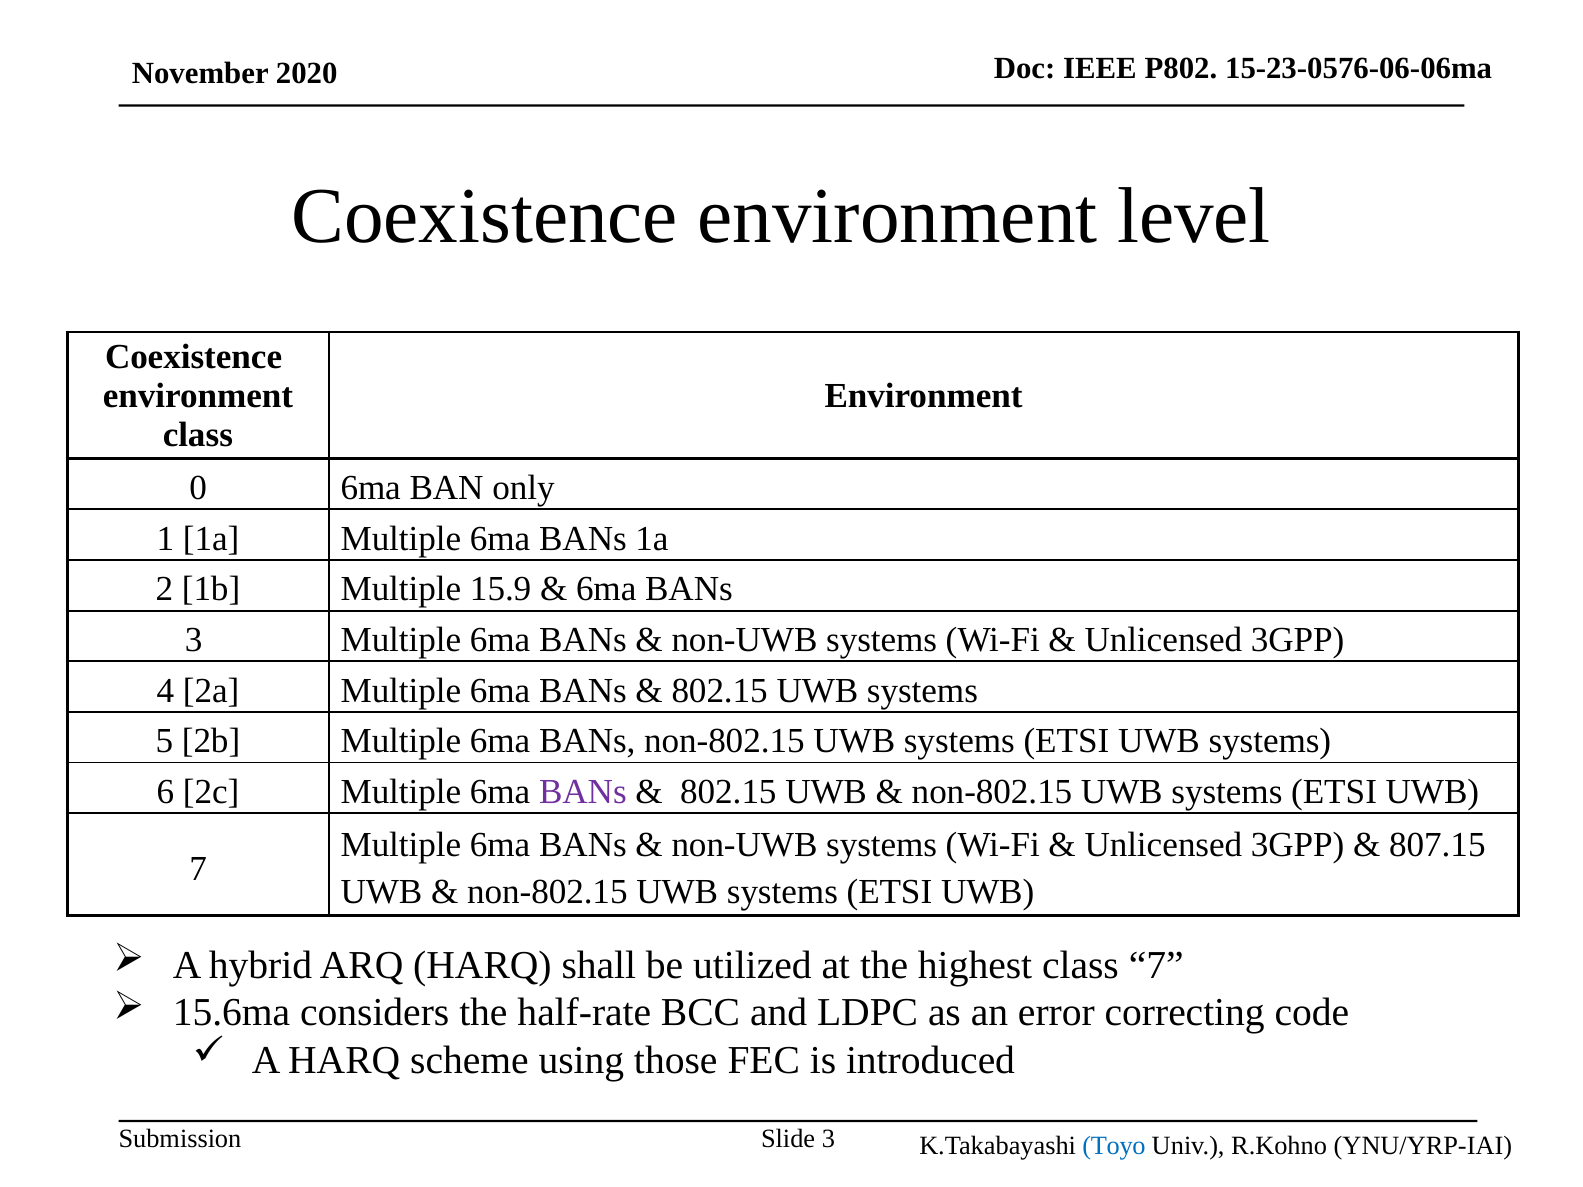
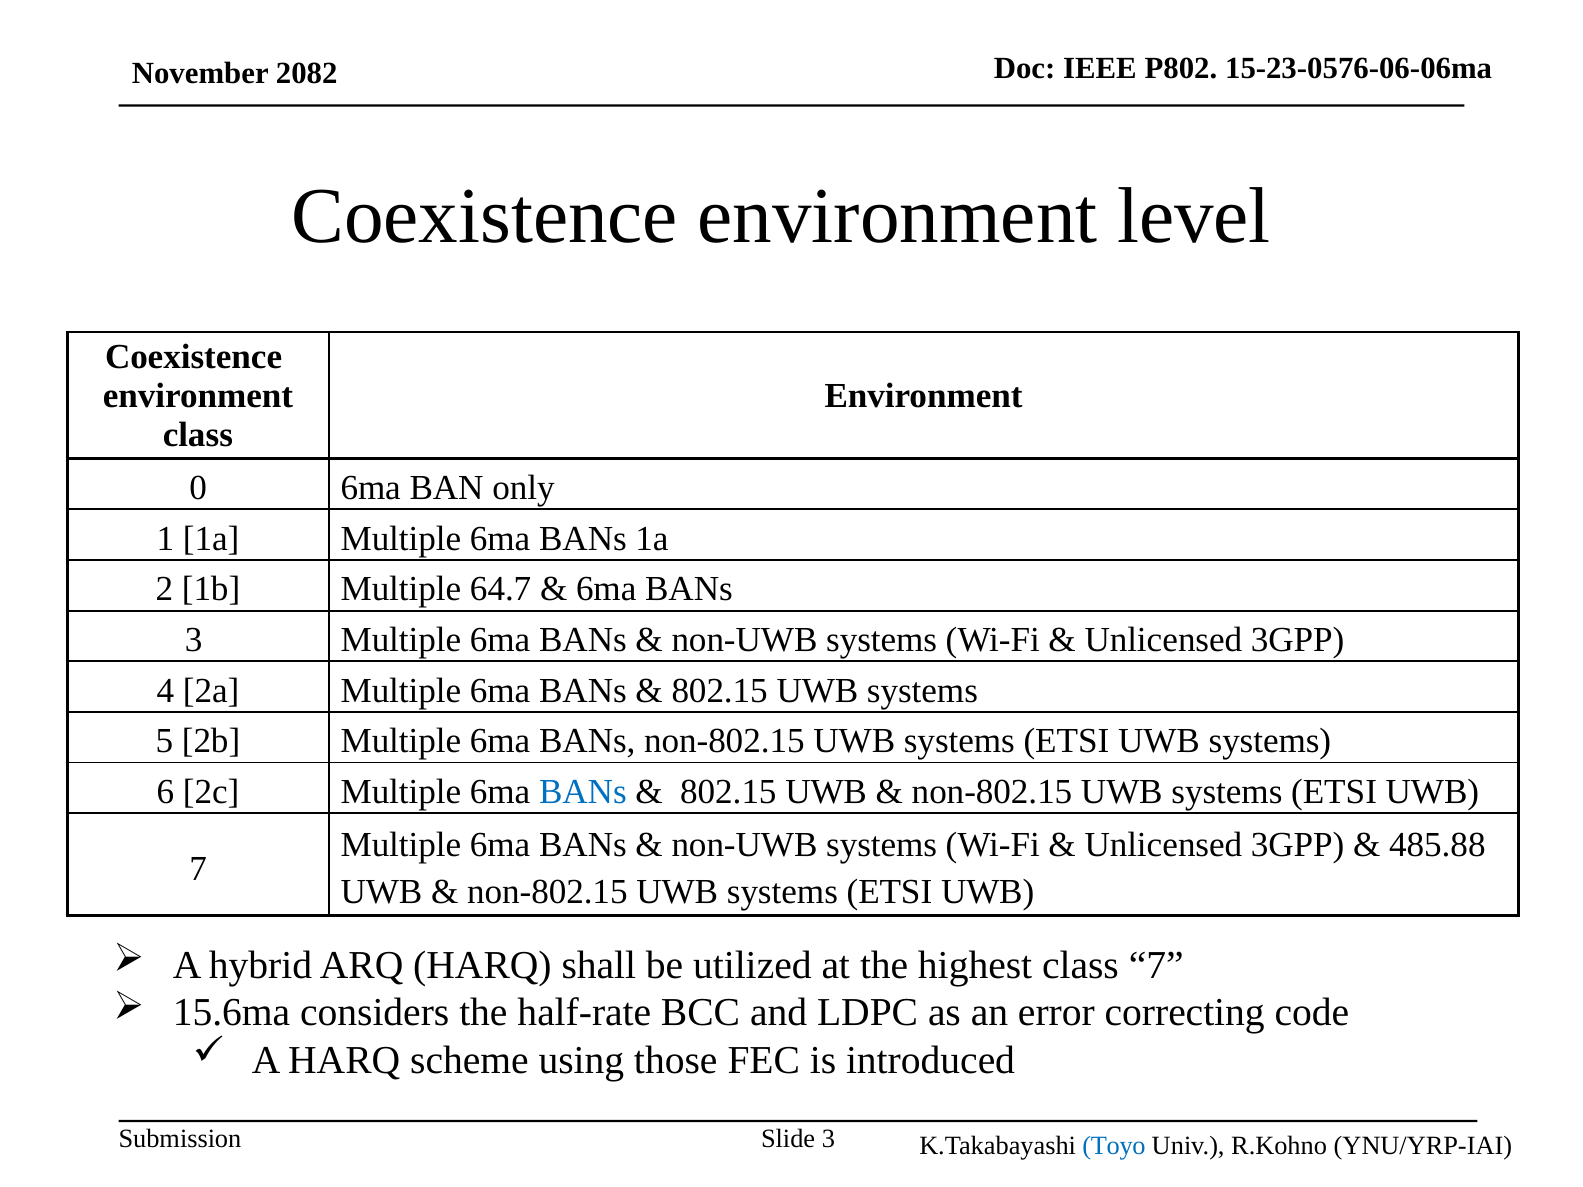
2020: 2020 -> 2082 (307, 74)
15.9: 15.9 -> 64.7 (501, 590)
BANs colour: purple -> blue (583, 792)
807.15: 807.15 -> 485.88 (1437, 845)
